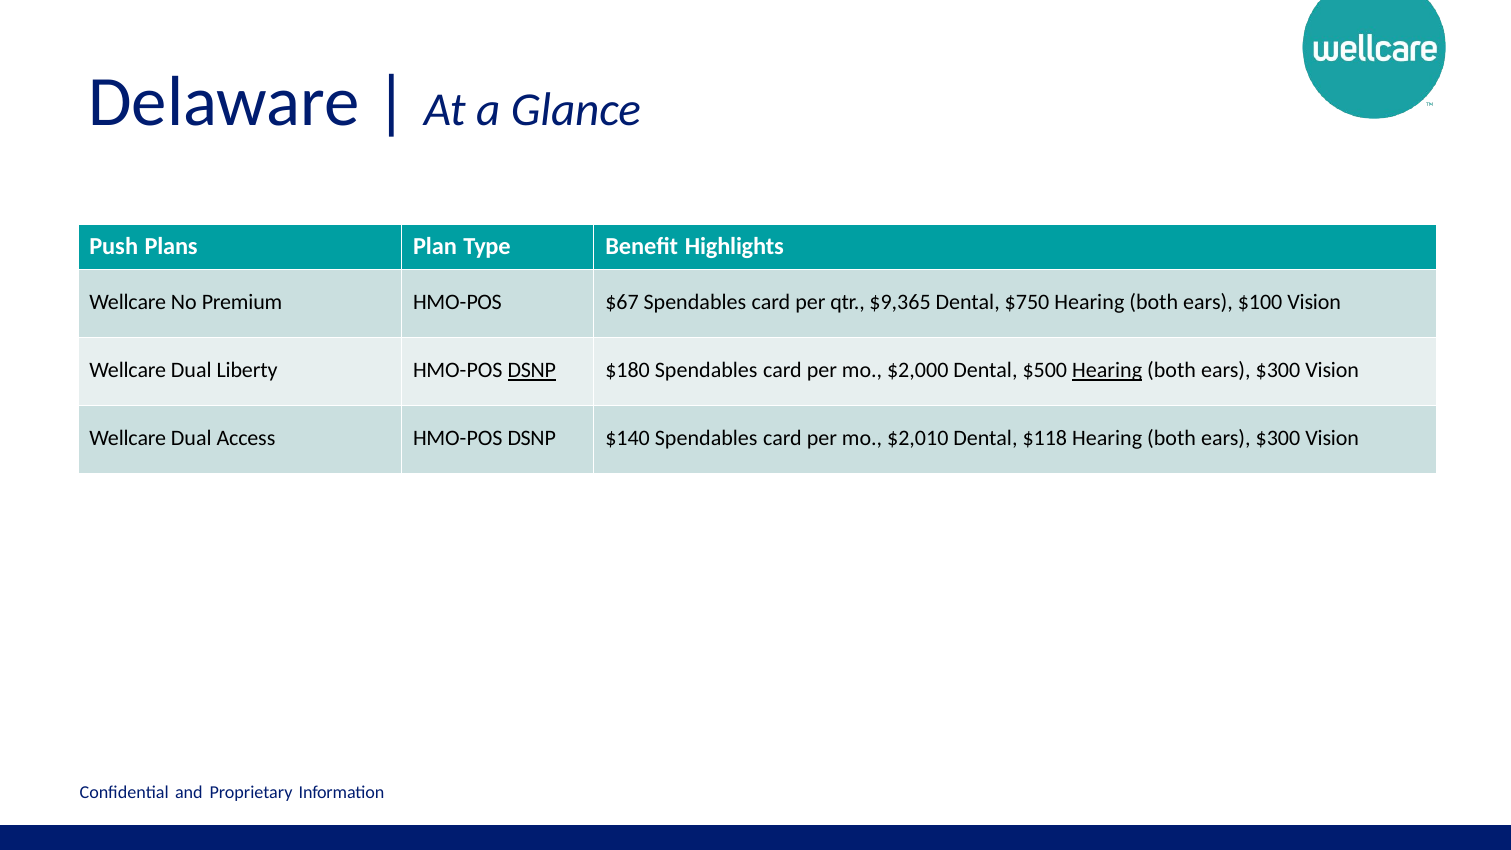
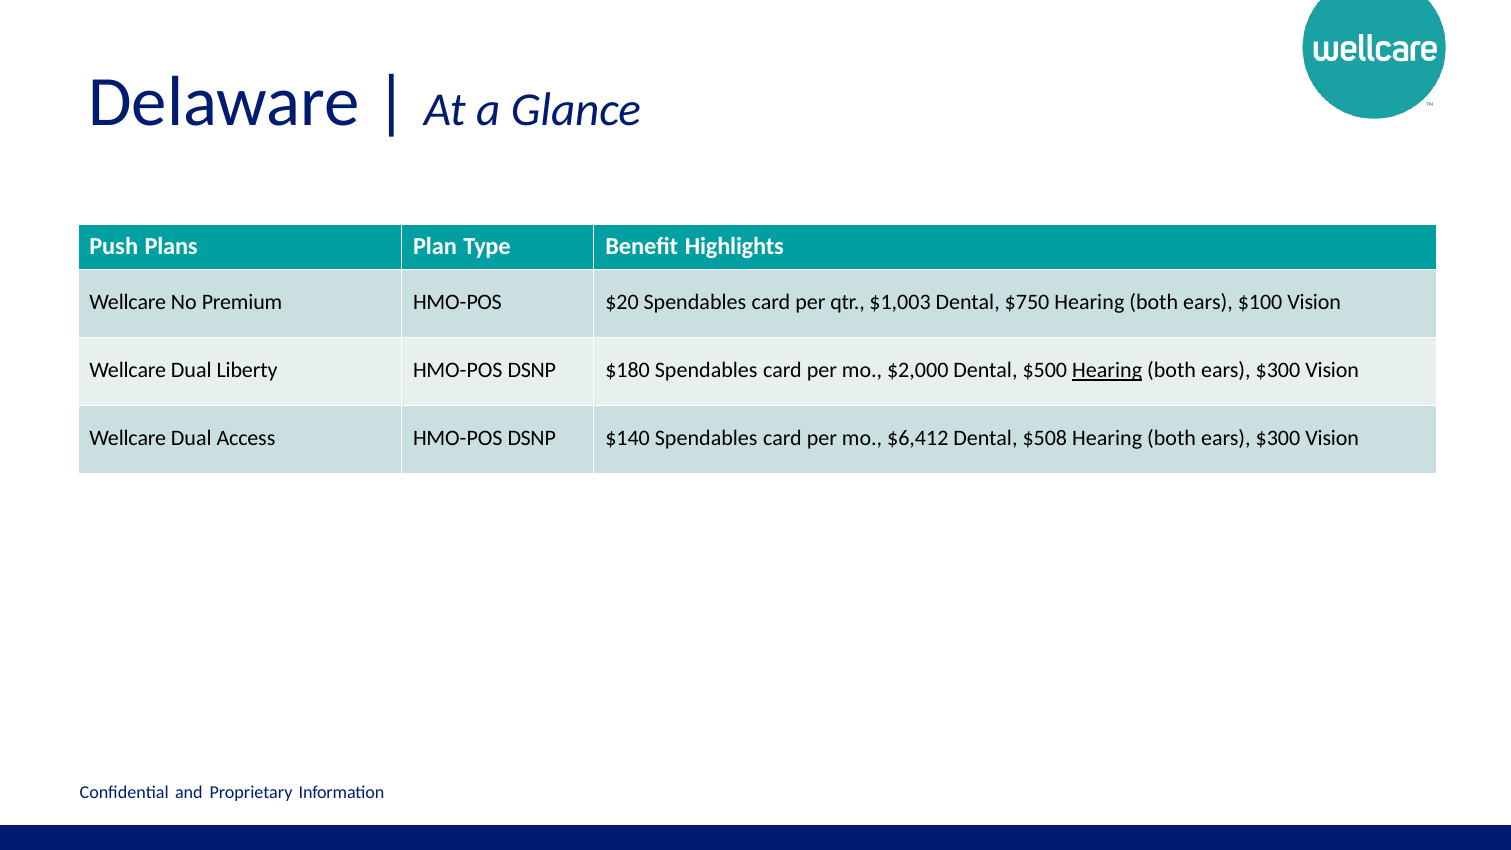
$67: $67 -> $20 (622, 302)
$9,365: $9,365 -> $1,003 (900, 302)
DSNP underline: present -> none (532, 370)
$2,010: $2,010 -> $6,412 (918, 438)
$118: $118 -> $508 (1045, 438)
